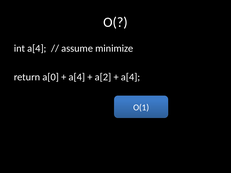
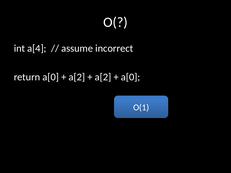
minimize: minimize -> incorrect (114, 48)
a[4: a[4 -> a[2 (77, 77)
a[4: a[4 -> a[0 (131, 77)
